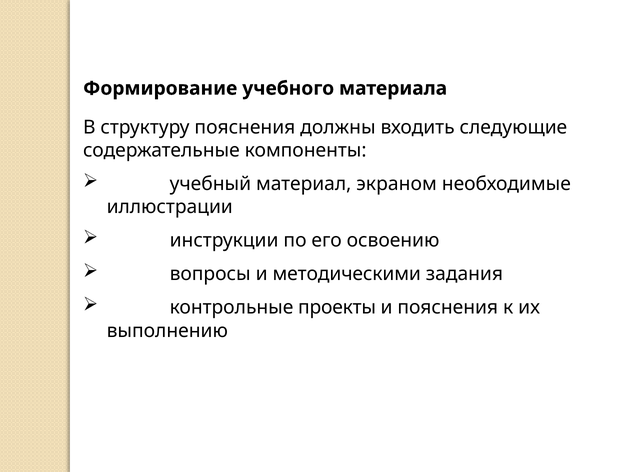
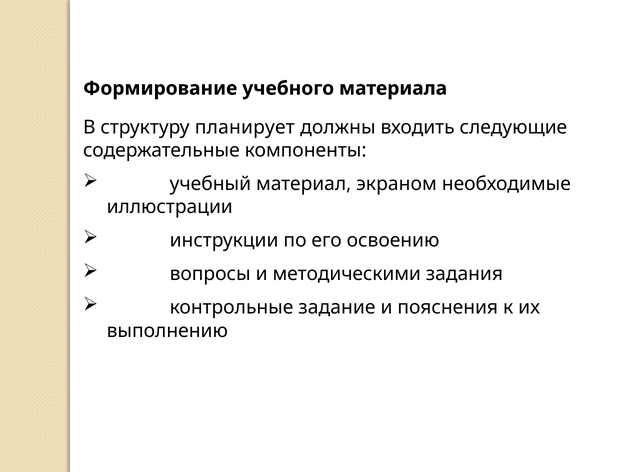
структуру пояснения: пояснения -> планирует (245, 127)
проекты: проекты -> задание (337, 308)
